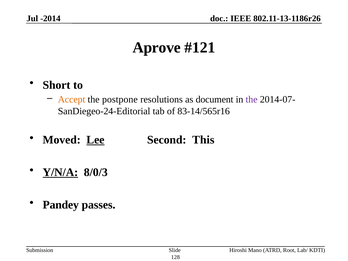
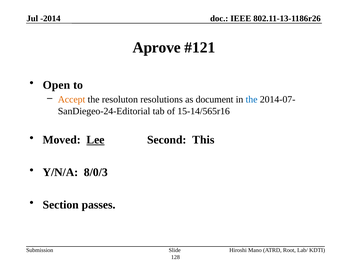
Short: Short -> Open (56, 85)
postpone: postpone -> resoluton (120, 99)
the colour: purple -> blue (252, 99)
83-14/565r16: 83-14/565r16 -> 15-14/565r16 (204, 111)
Y/N/A underline: present -> none (60, 172)
Pandey: Pandey -> Section (61, 205)
